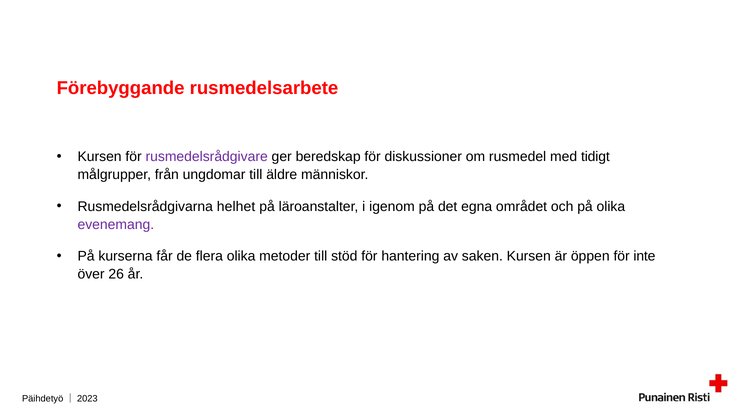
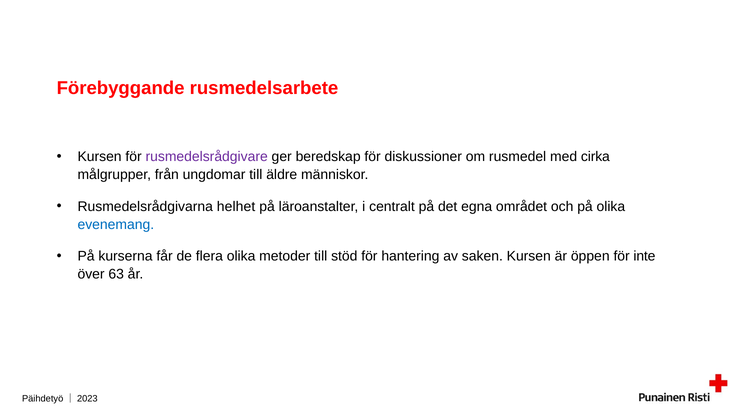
tidigt: tidigt -> cirka (595, 157)
igenom: igenom -> centralt (392, 207)
evenemang colour: purple -> blue (116, 224)
26: 26 -> 63 (116, 274)
